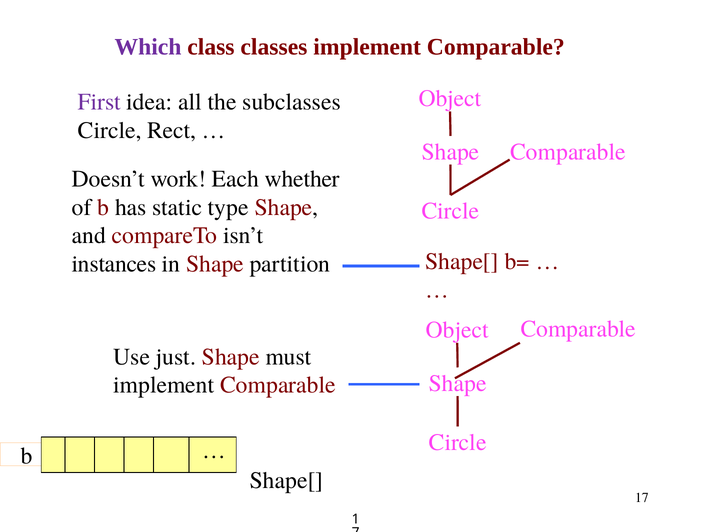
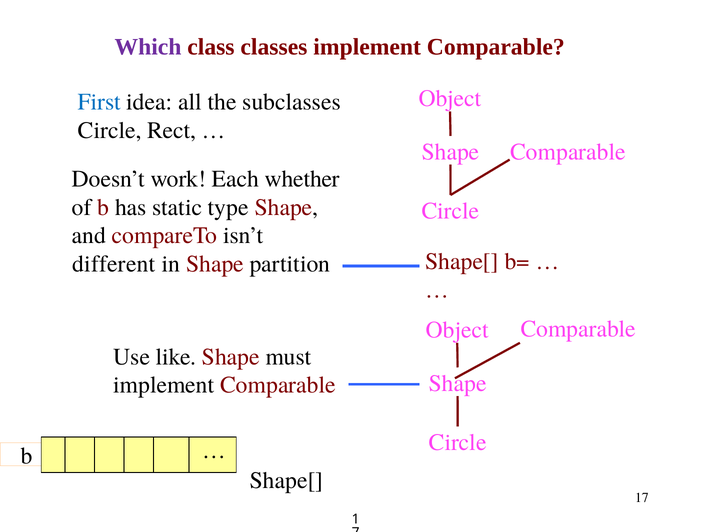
First colour: purple -> blue (99, 102)
instances: instances -> different (114, 264)
just: just -> like (176, 357)
